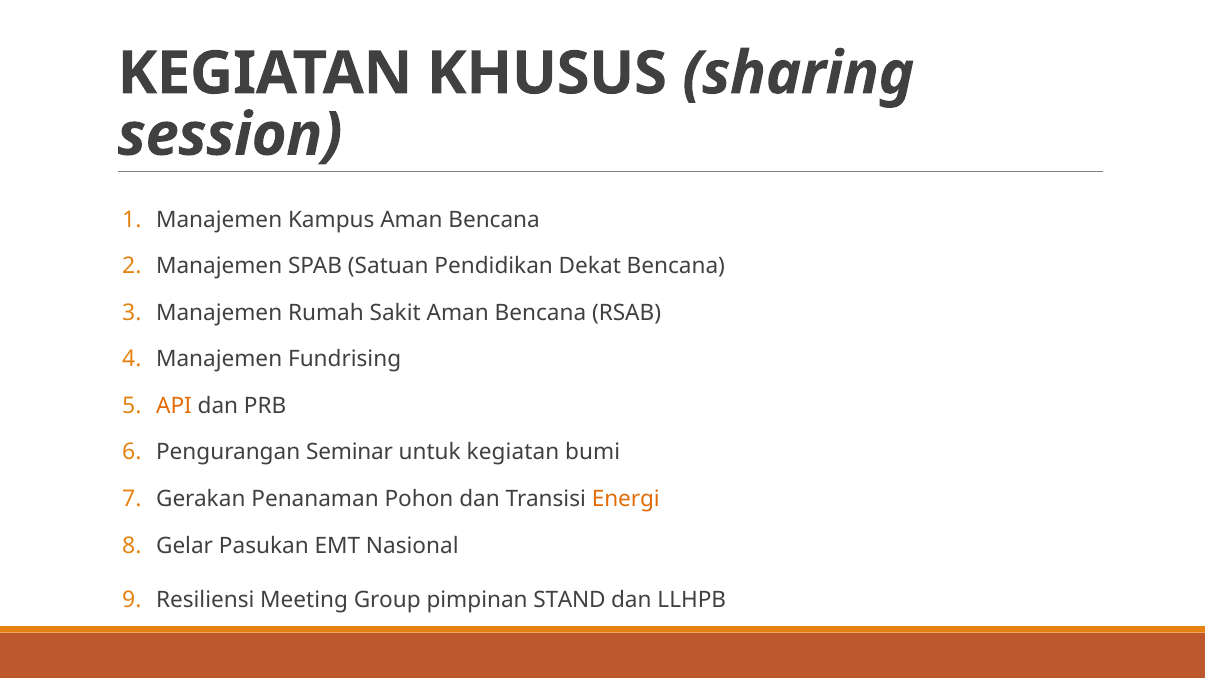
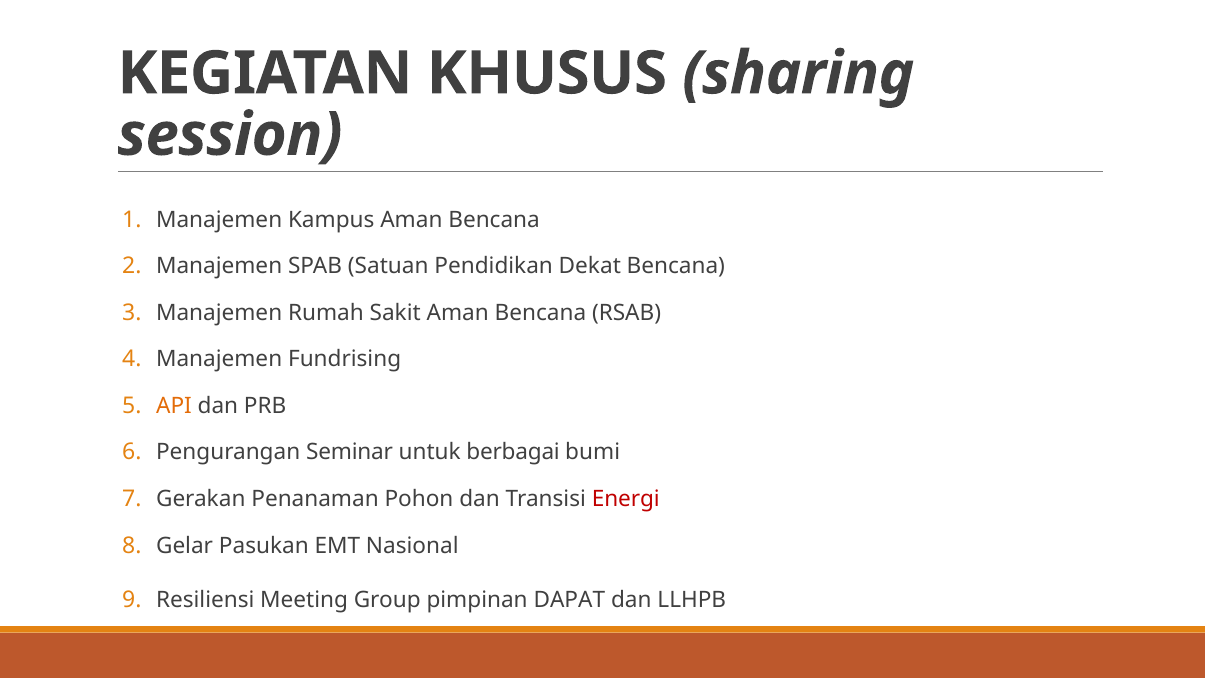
untuk kegiatan: kegiatan -> berbagai (513, 452)
Energi colour: orange -> red (626, 499)
STAND: STAND -> DAPAT (569, 600)
